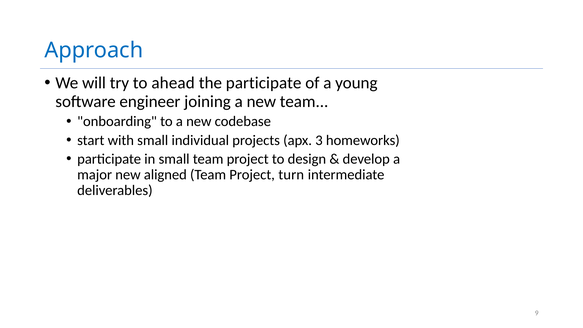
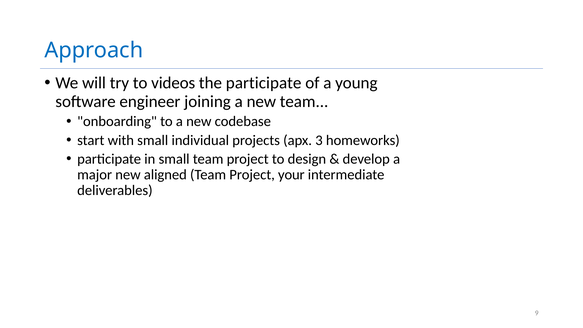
ahead: ahead -> videos (173, 83)
turn: turn -> your (291, 175)
